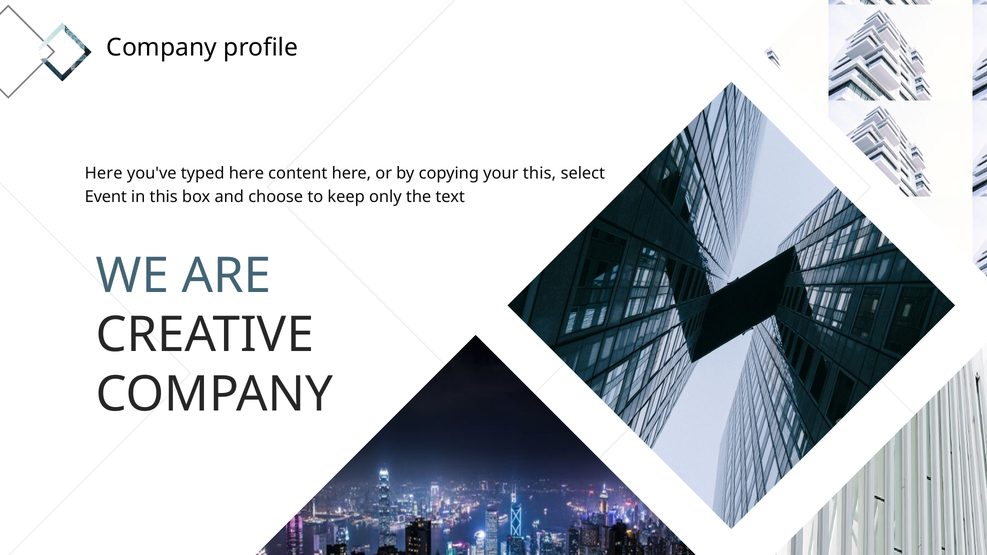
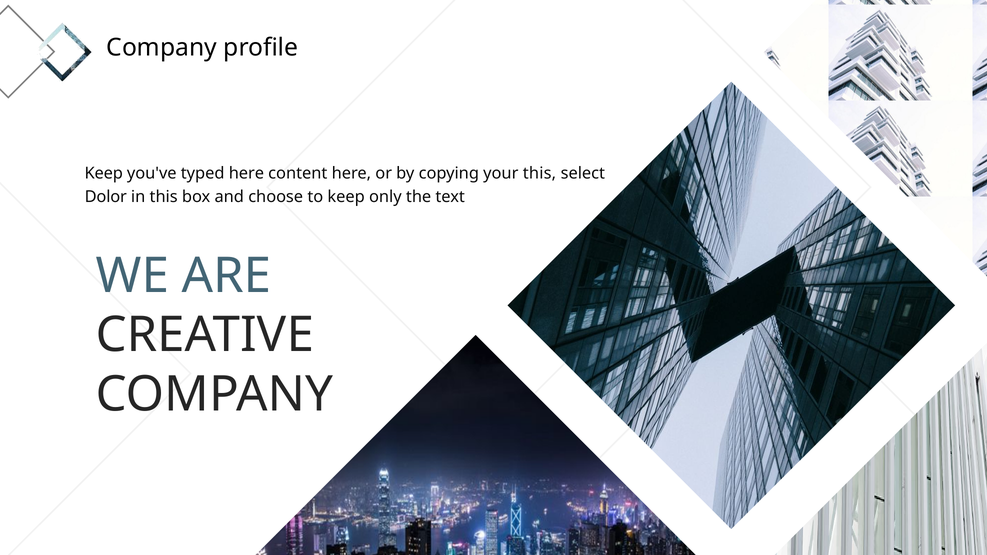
Here: Here -> Keep (104, 173)
Event: Event -> Dolor (106, 197)
